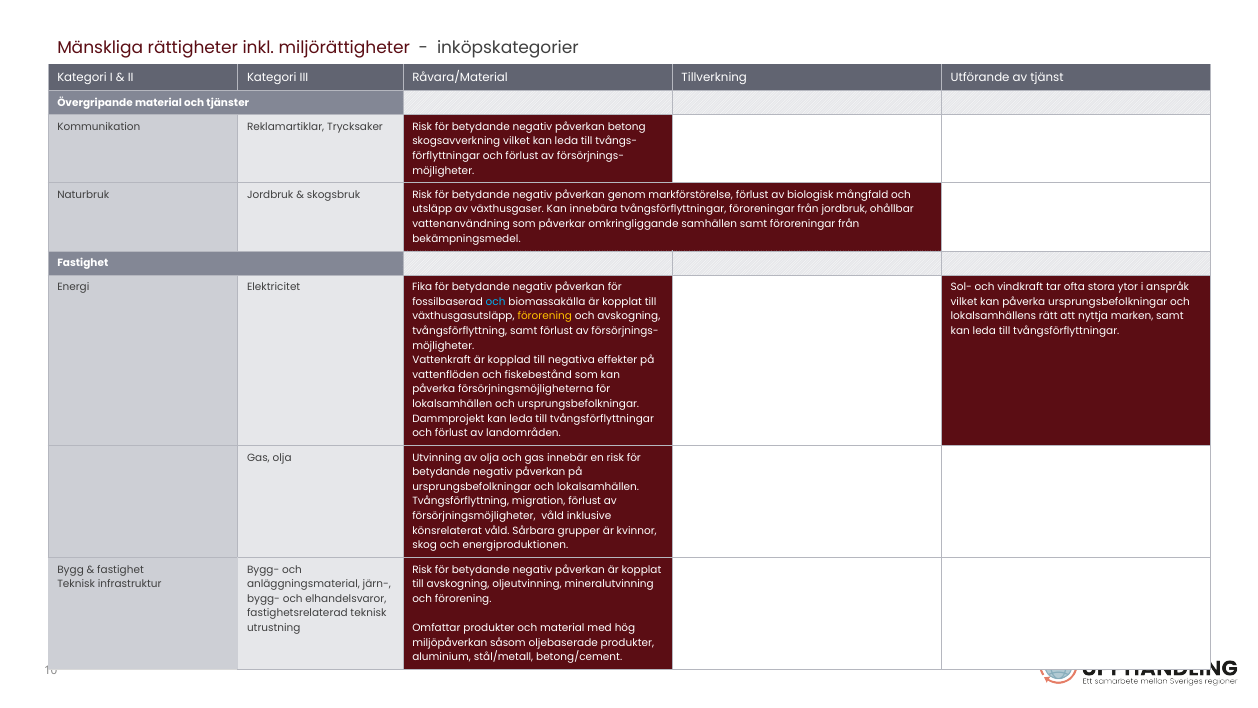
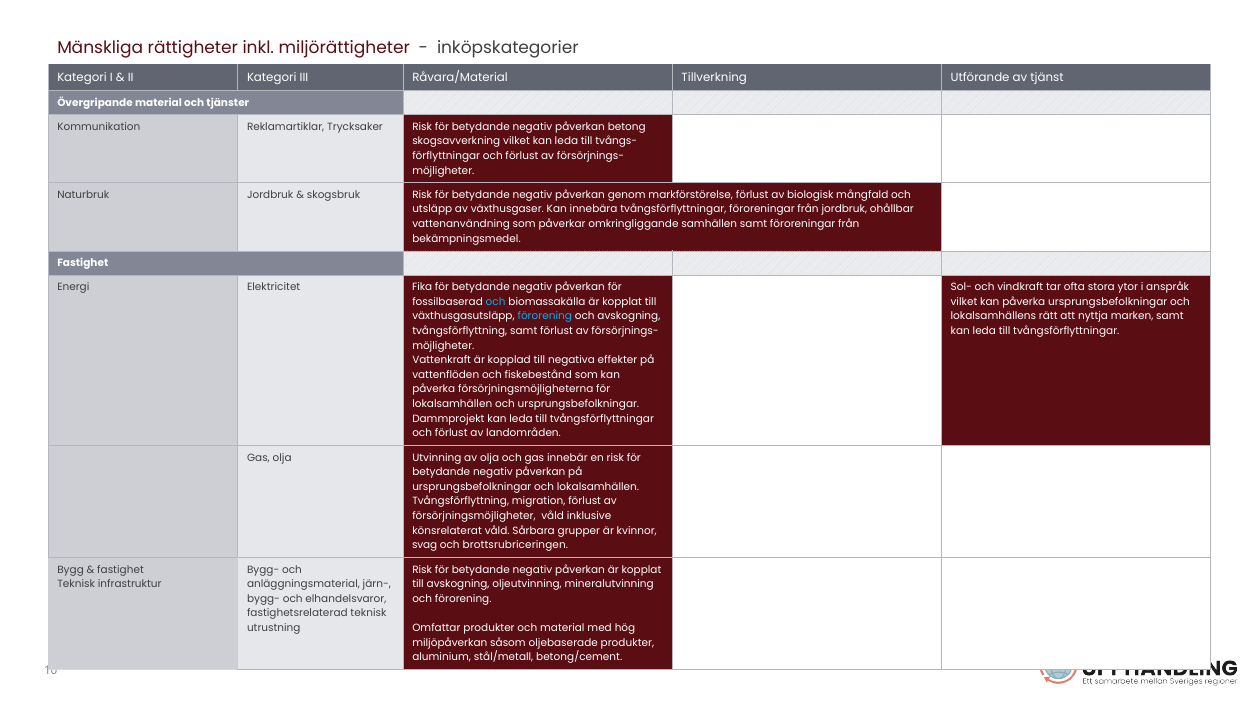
förorening colour: yellow -> light blue (545, 316)
skog: skog -> svag (425, 545)
energiproduktionen: energiproduktionen -> brottsrubriceringen (515, 545)
